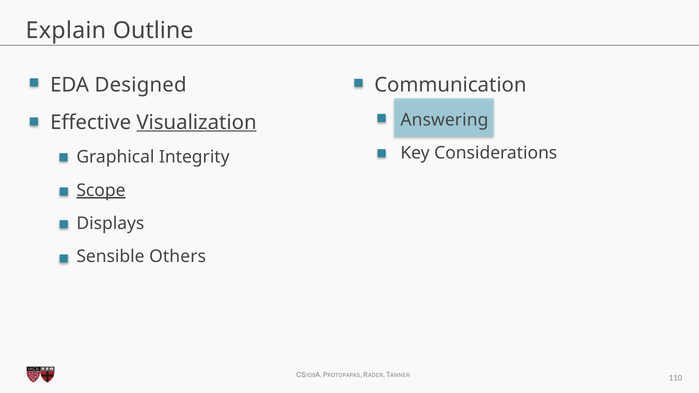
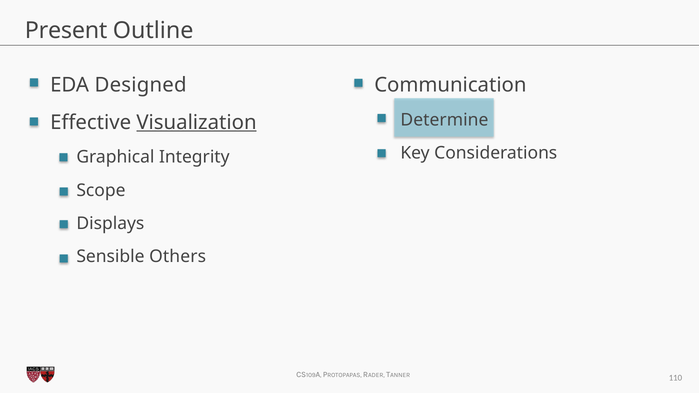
Explain: Explain -> Present (66, 31)
Answering: Answering -> Determine (444, 120)
Scope underline: present -> none (101, 190)
